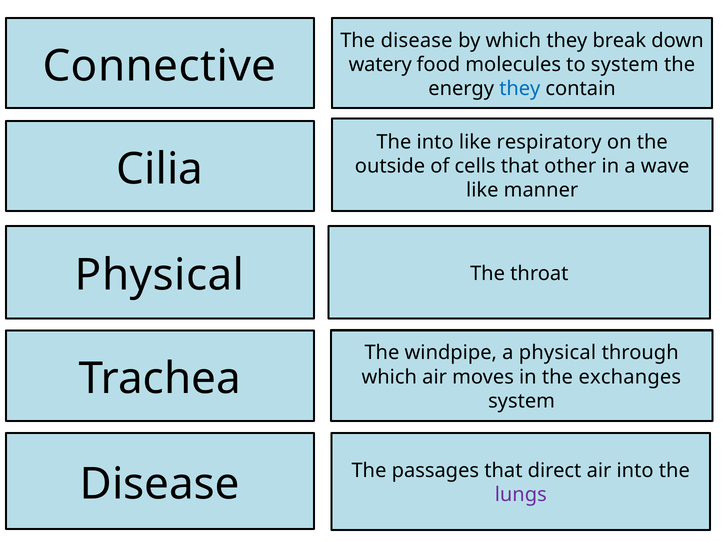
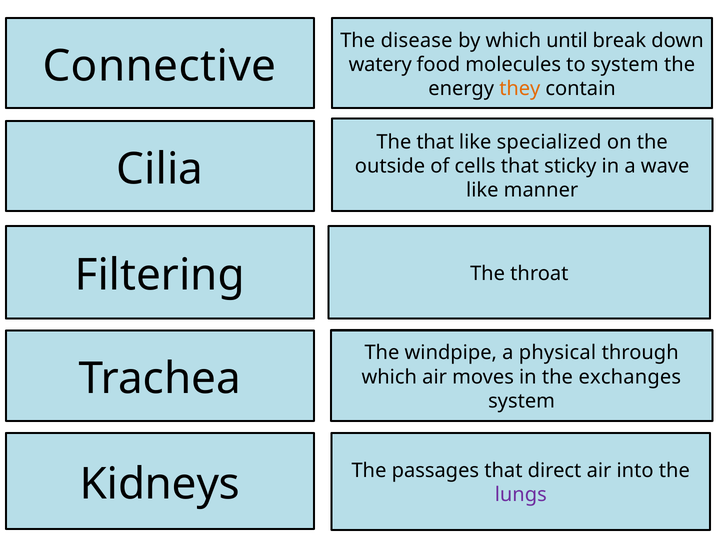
which they: they -> until (567, 41)
they colour: blue -> orange (520, 89)
The into: into -> that (435, 142)
respiratory: respiratory -> specialized (549, 142)
other: other -> sticky (570, 166)
Physical: Physical -> Filtering (160, 276)
Disease: Disease -> Kidneys (160, 484)
